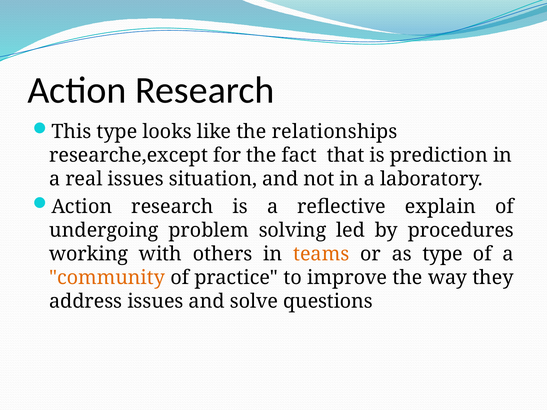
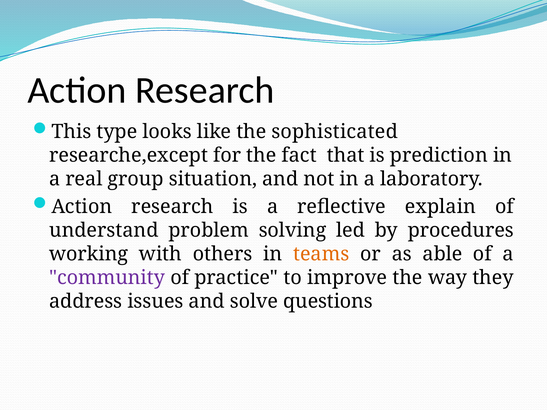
relationships: relationships -> sophisticated (335, 132)
real issues: issues -> group (136, 179)
undergoing: undergoing -> understand (104, 230)
as type: type -> able (442, 254)
community colour: orange -> purple (107, 278)
